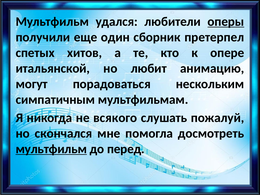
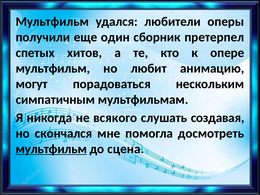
оперы underline: present -> none (226, 22)
итальянской: итальянской -> мультфильм (53, 68)
пожалуй: пожалуй -> создавая (218, 118)
перед: перед -> сцена (126, 149)
